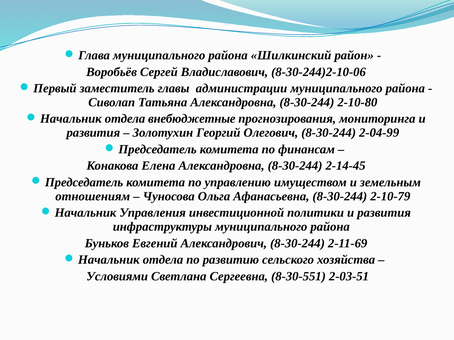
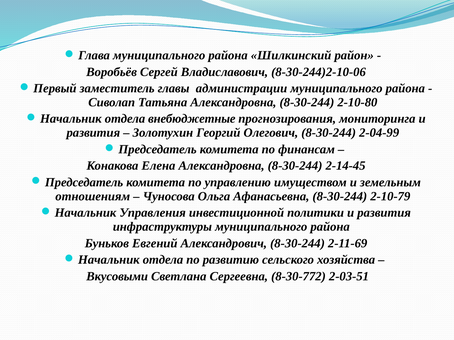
Условиями: Условиями -> Вкусовыми (117, 277)
8-30-551: 8-30-551 -> 8-30-772 (299, 277)
